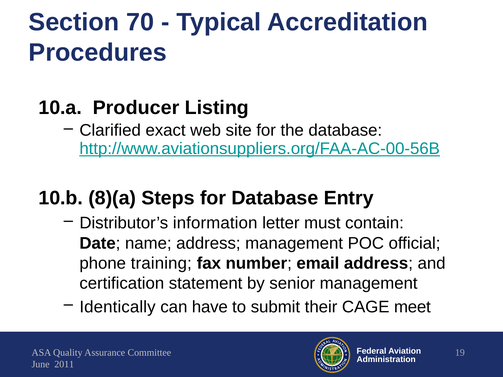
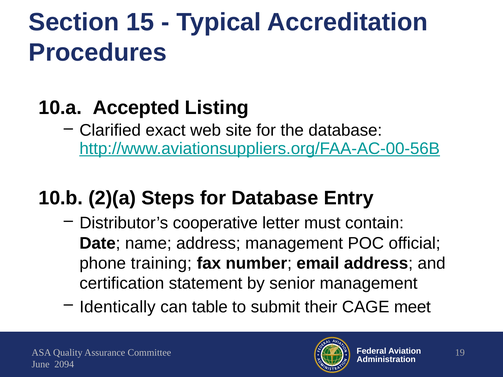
70: 70 -> 15 (140, 22)
Producer: Producer -> Accepted (136, 108)
8)(a: 8)(a -> 2)(a (112, 198)
information: information -> cooperative (215, 223)
have: have -> table (210, 307)
2011: 2011 -> 2094 (64, 365)
